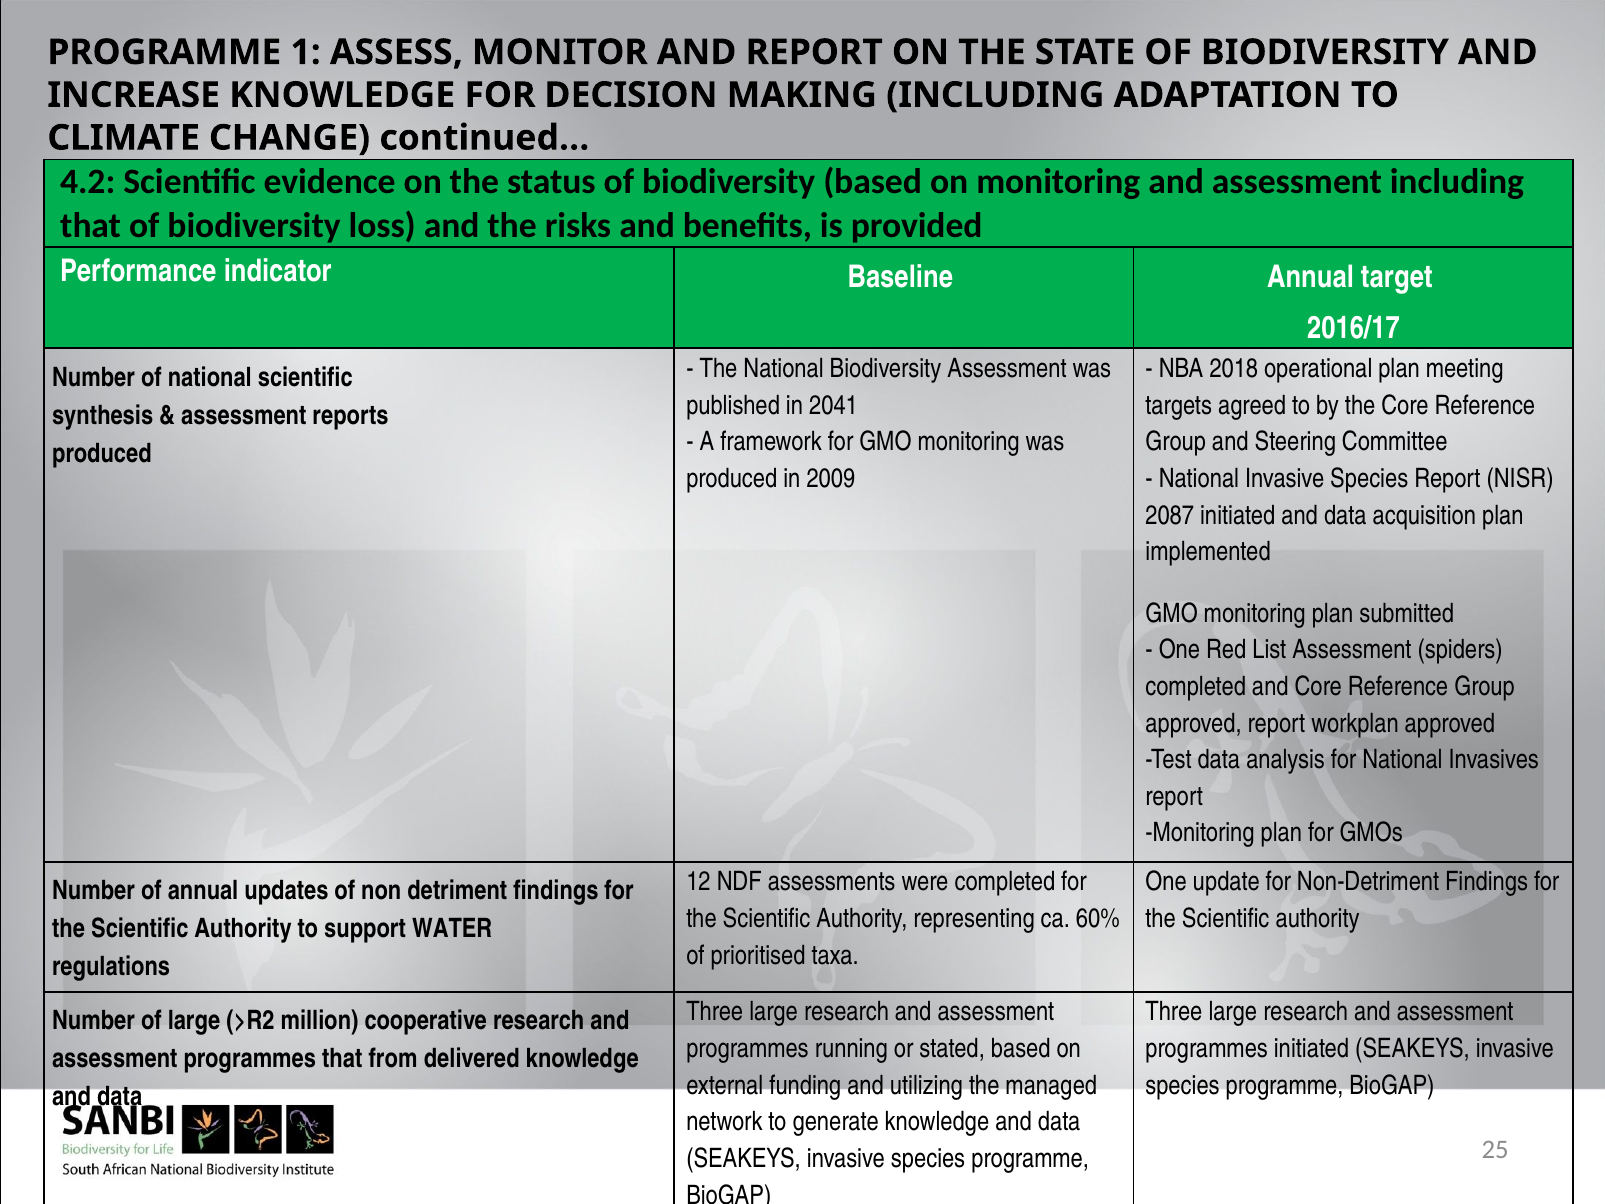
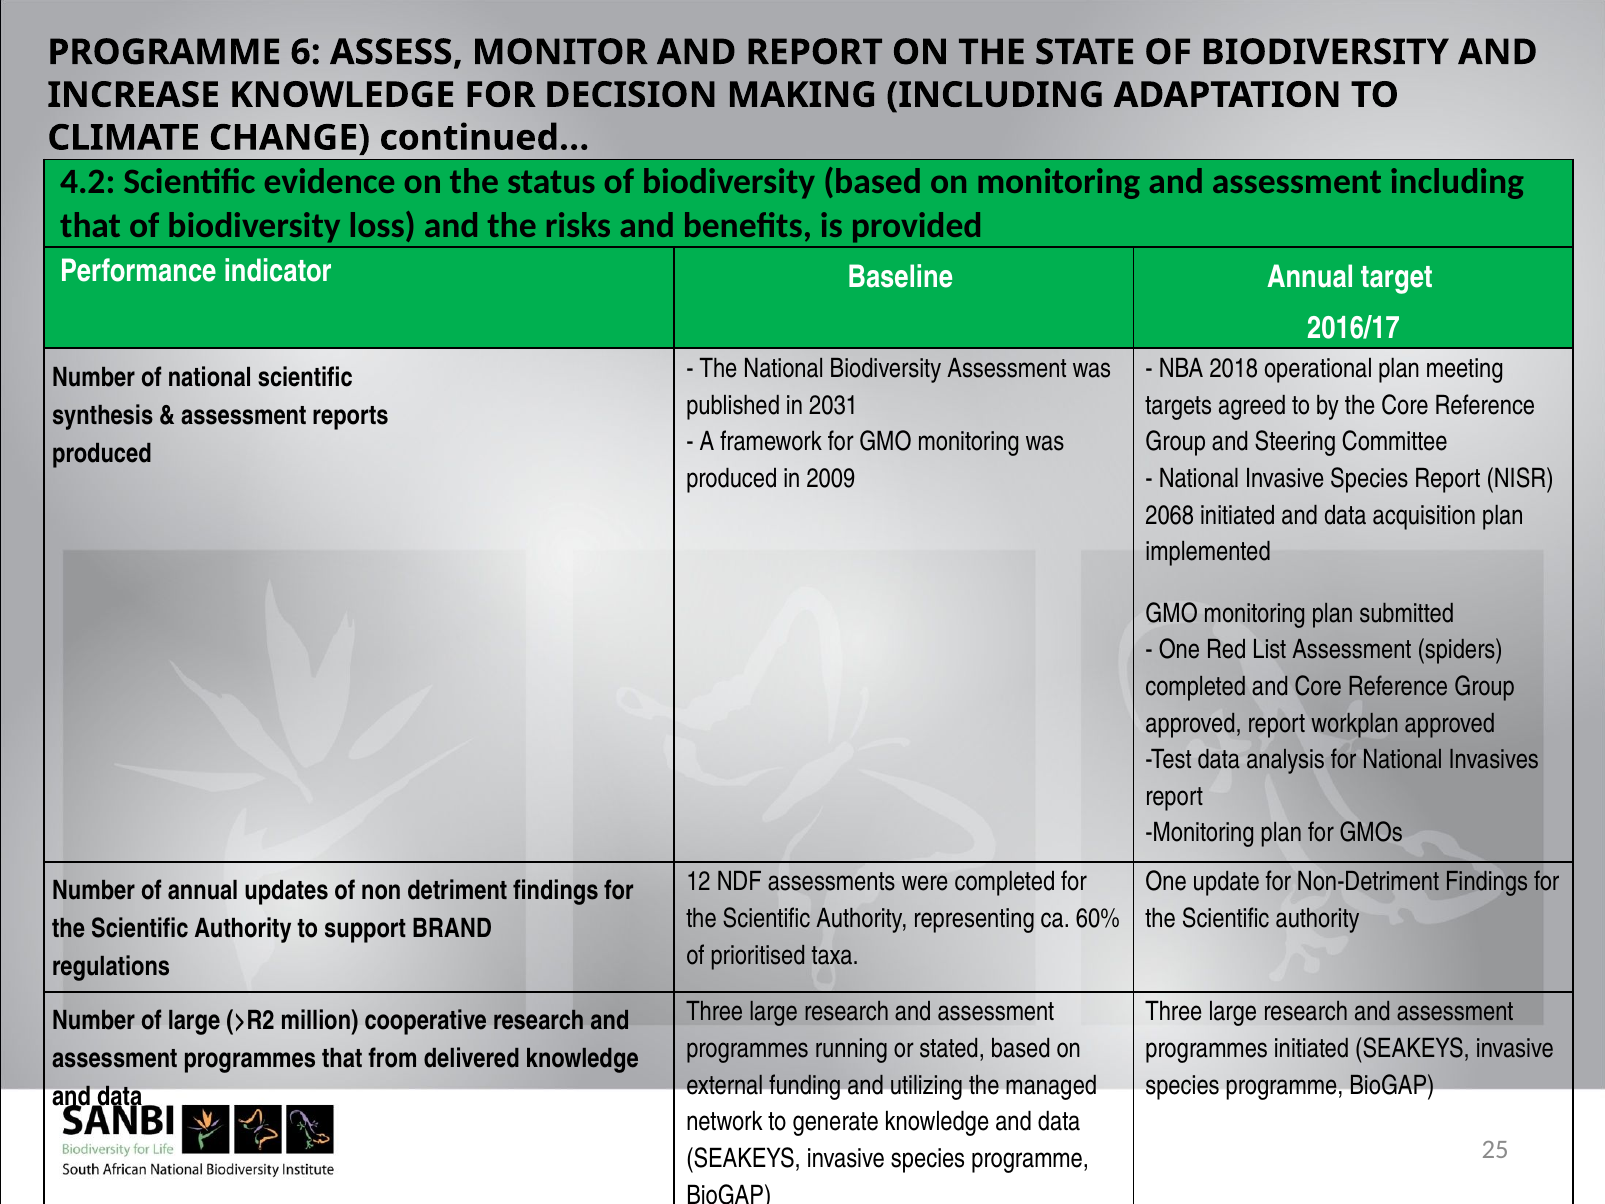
1: 1 -> 6 (306, 52)
2041: 2041 -> 2031 (834, 405)
2087: 2087 -> 2068 (1170, 515)
WATER: WATER -> BRAND (452, 928)
